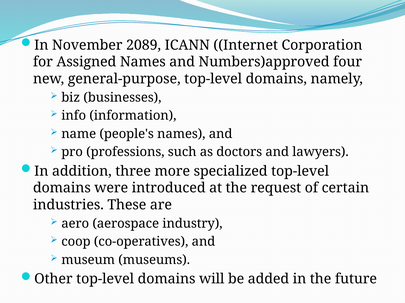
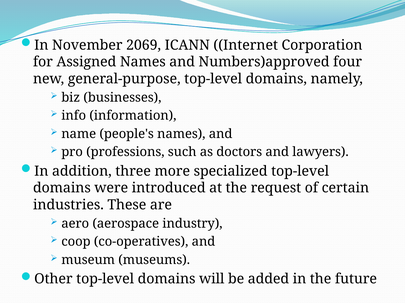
2089: 2089 -> 2069 (144, 45)
